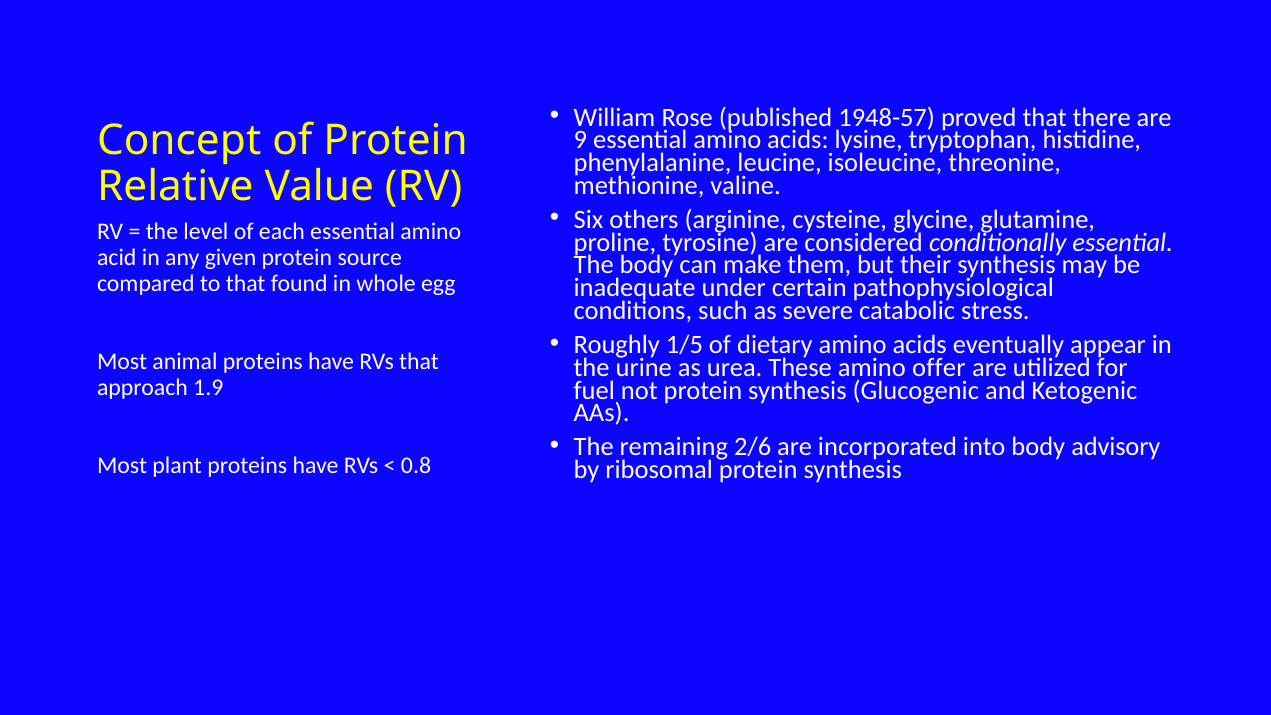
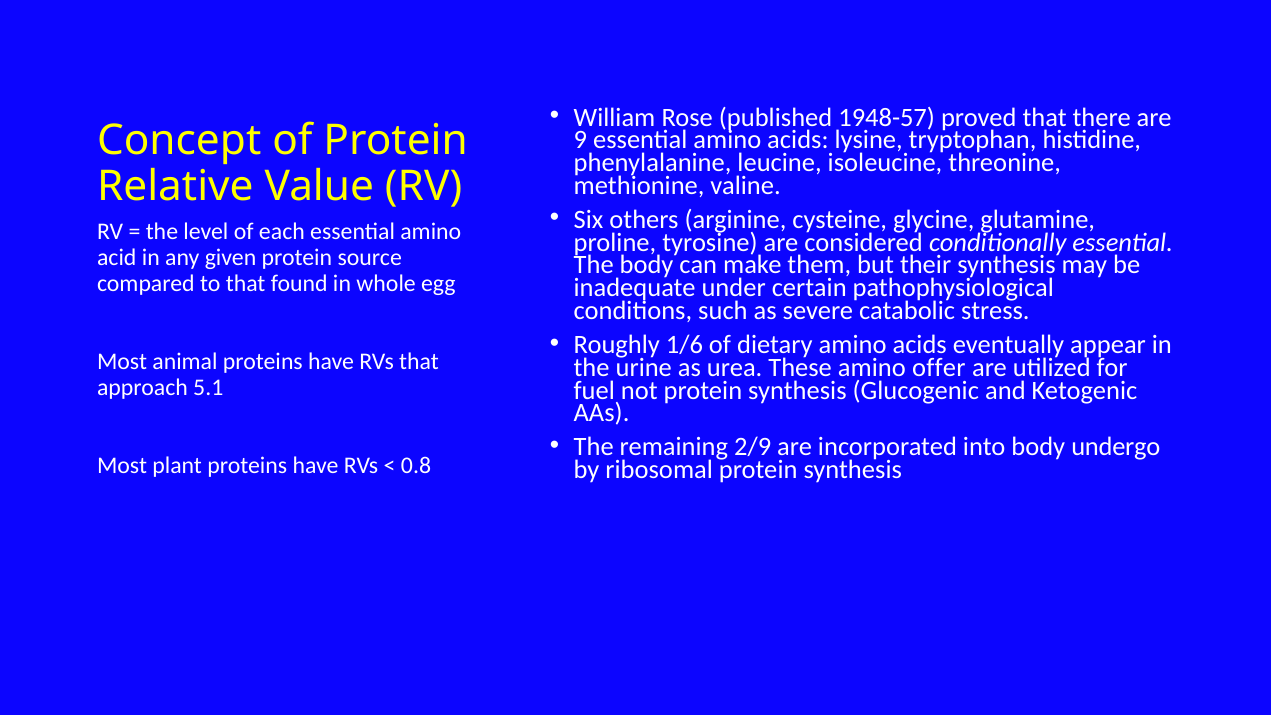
1/5: 1/5 -> 1/6 (684, 344)
1.9: 1.9 -> 5.1 (208, 387)
2/6: 2/6 -> 2/9 (753, 447)
advisory: advisory -> undergo (1116, 447)
